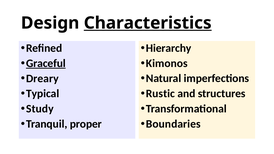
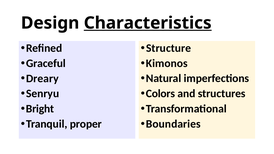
Hierarchy: Hierarchy -> Structure (169, 48)
Graceful underline: present -> none (46, 63)
Rustic: Rustic -> Colors (160, 94)
Typical: Typical -> Senryu (43, 94)
Study: Study -> Bright (40, 109)
